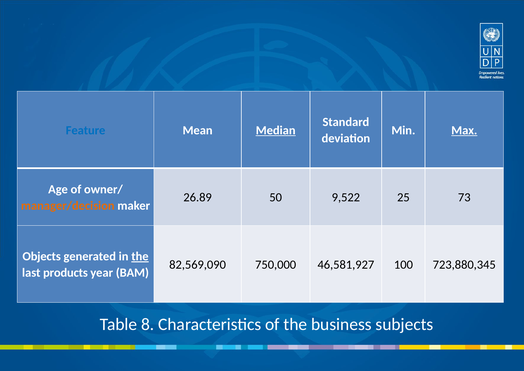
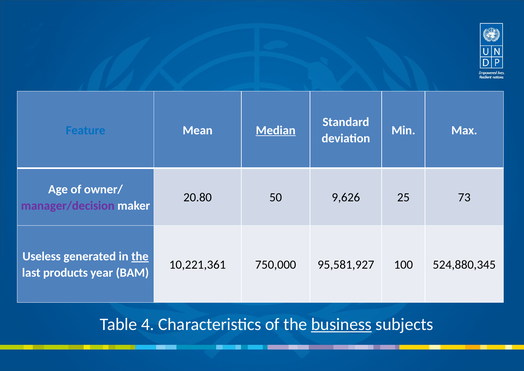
Max underline: present -> none (464, 130)
26.89: 26.89 -> 20.80 (198, 197)
9,522: 9,522 -> 9,626 (346, 197)
manager/decision colour: orange -> purple (68, 206)
Objects: Objects -> Useless (42, 256)
82,569,090: 82,569,090 -> 10,221,361 (198, 264)
46,581,927: 46,581,927 -> 95,581,927 (346, 264)
723,880,345: 723,880,345 -> 524,880,345 (464, 264)
8: 8 -> 4 (148, 324)
business underline: none -> present (341, 324)
